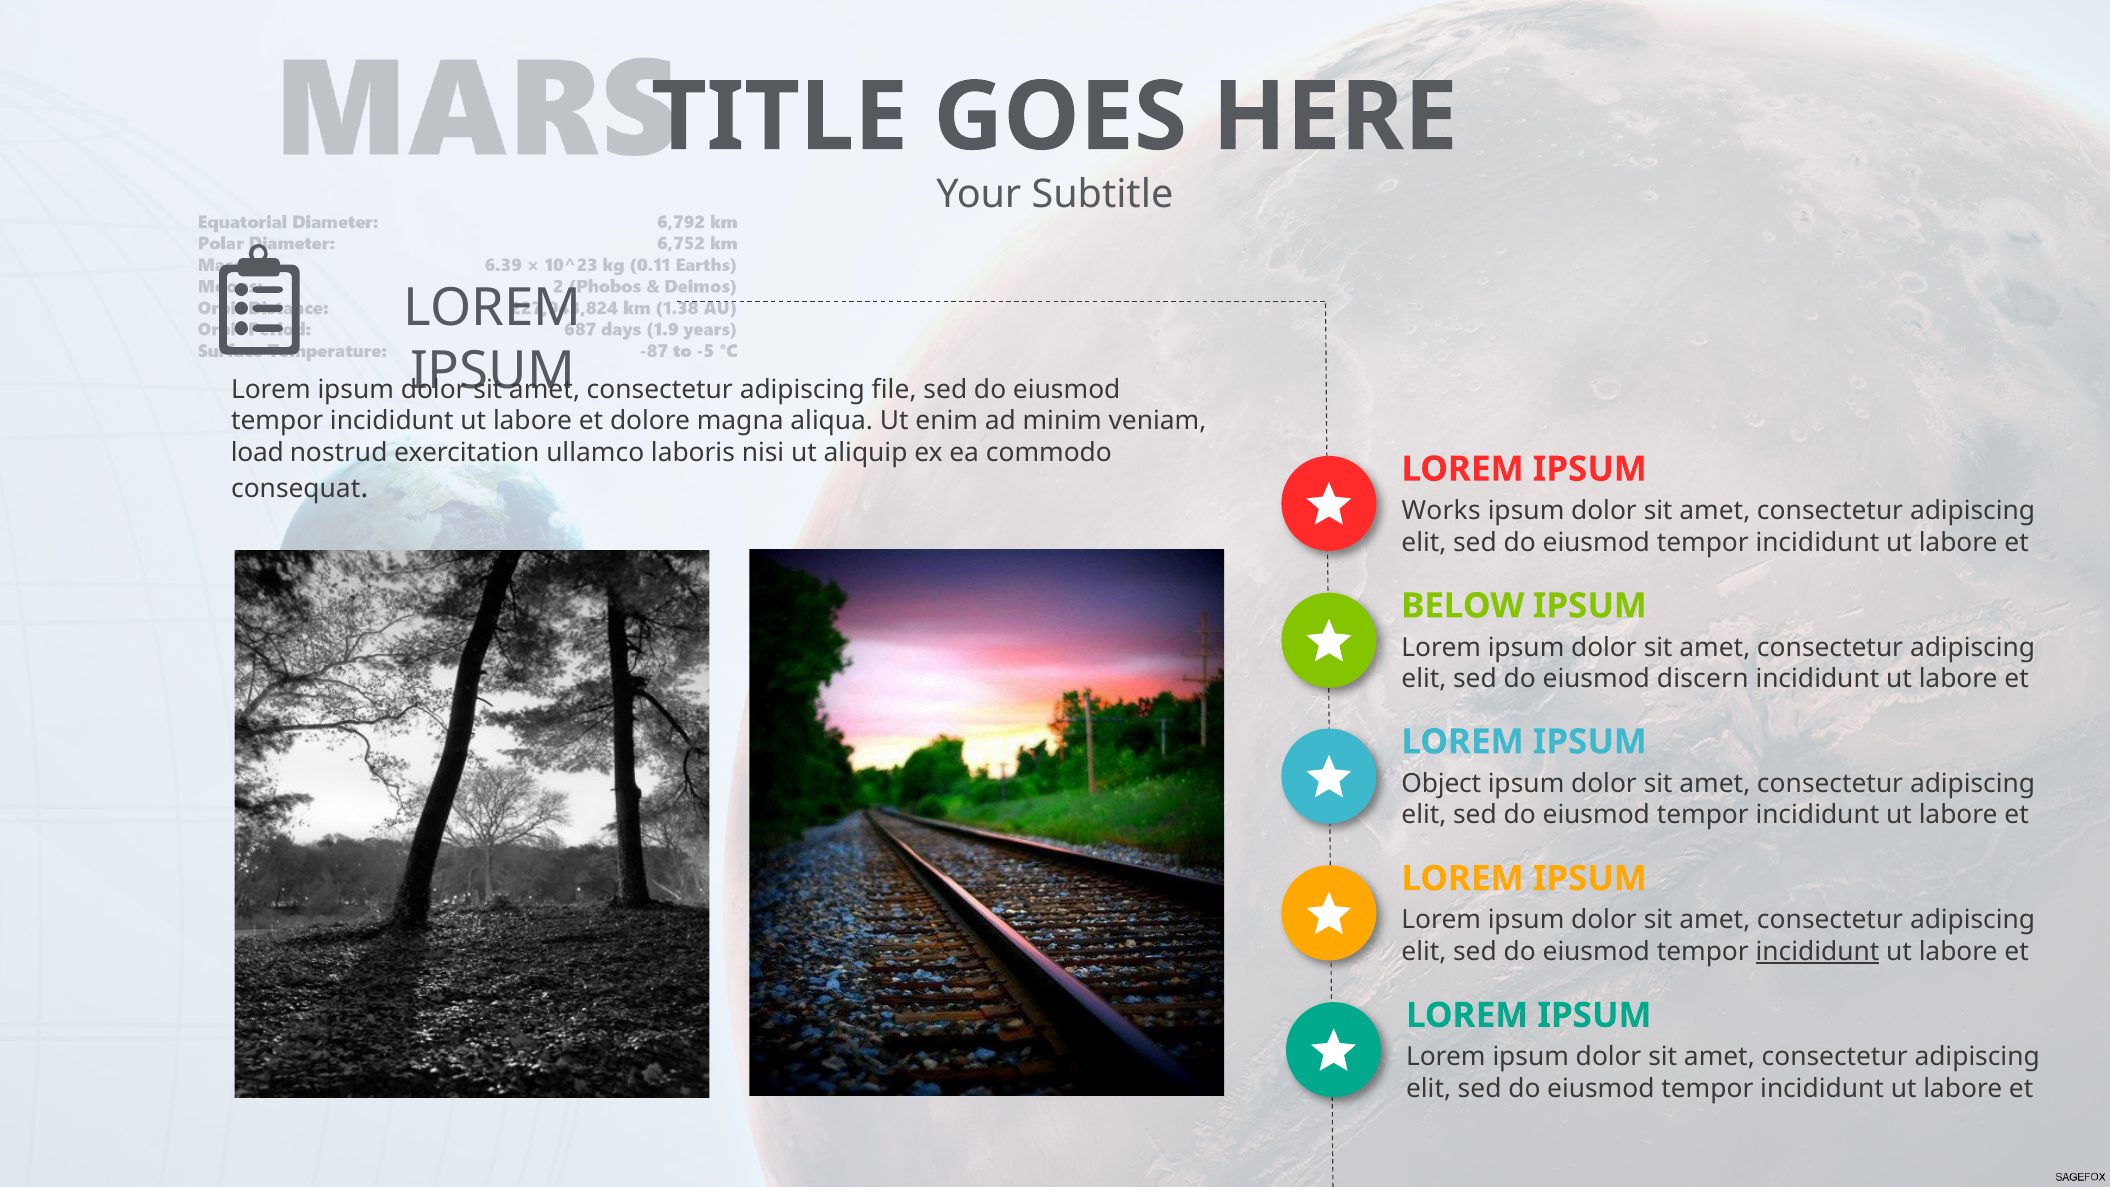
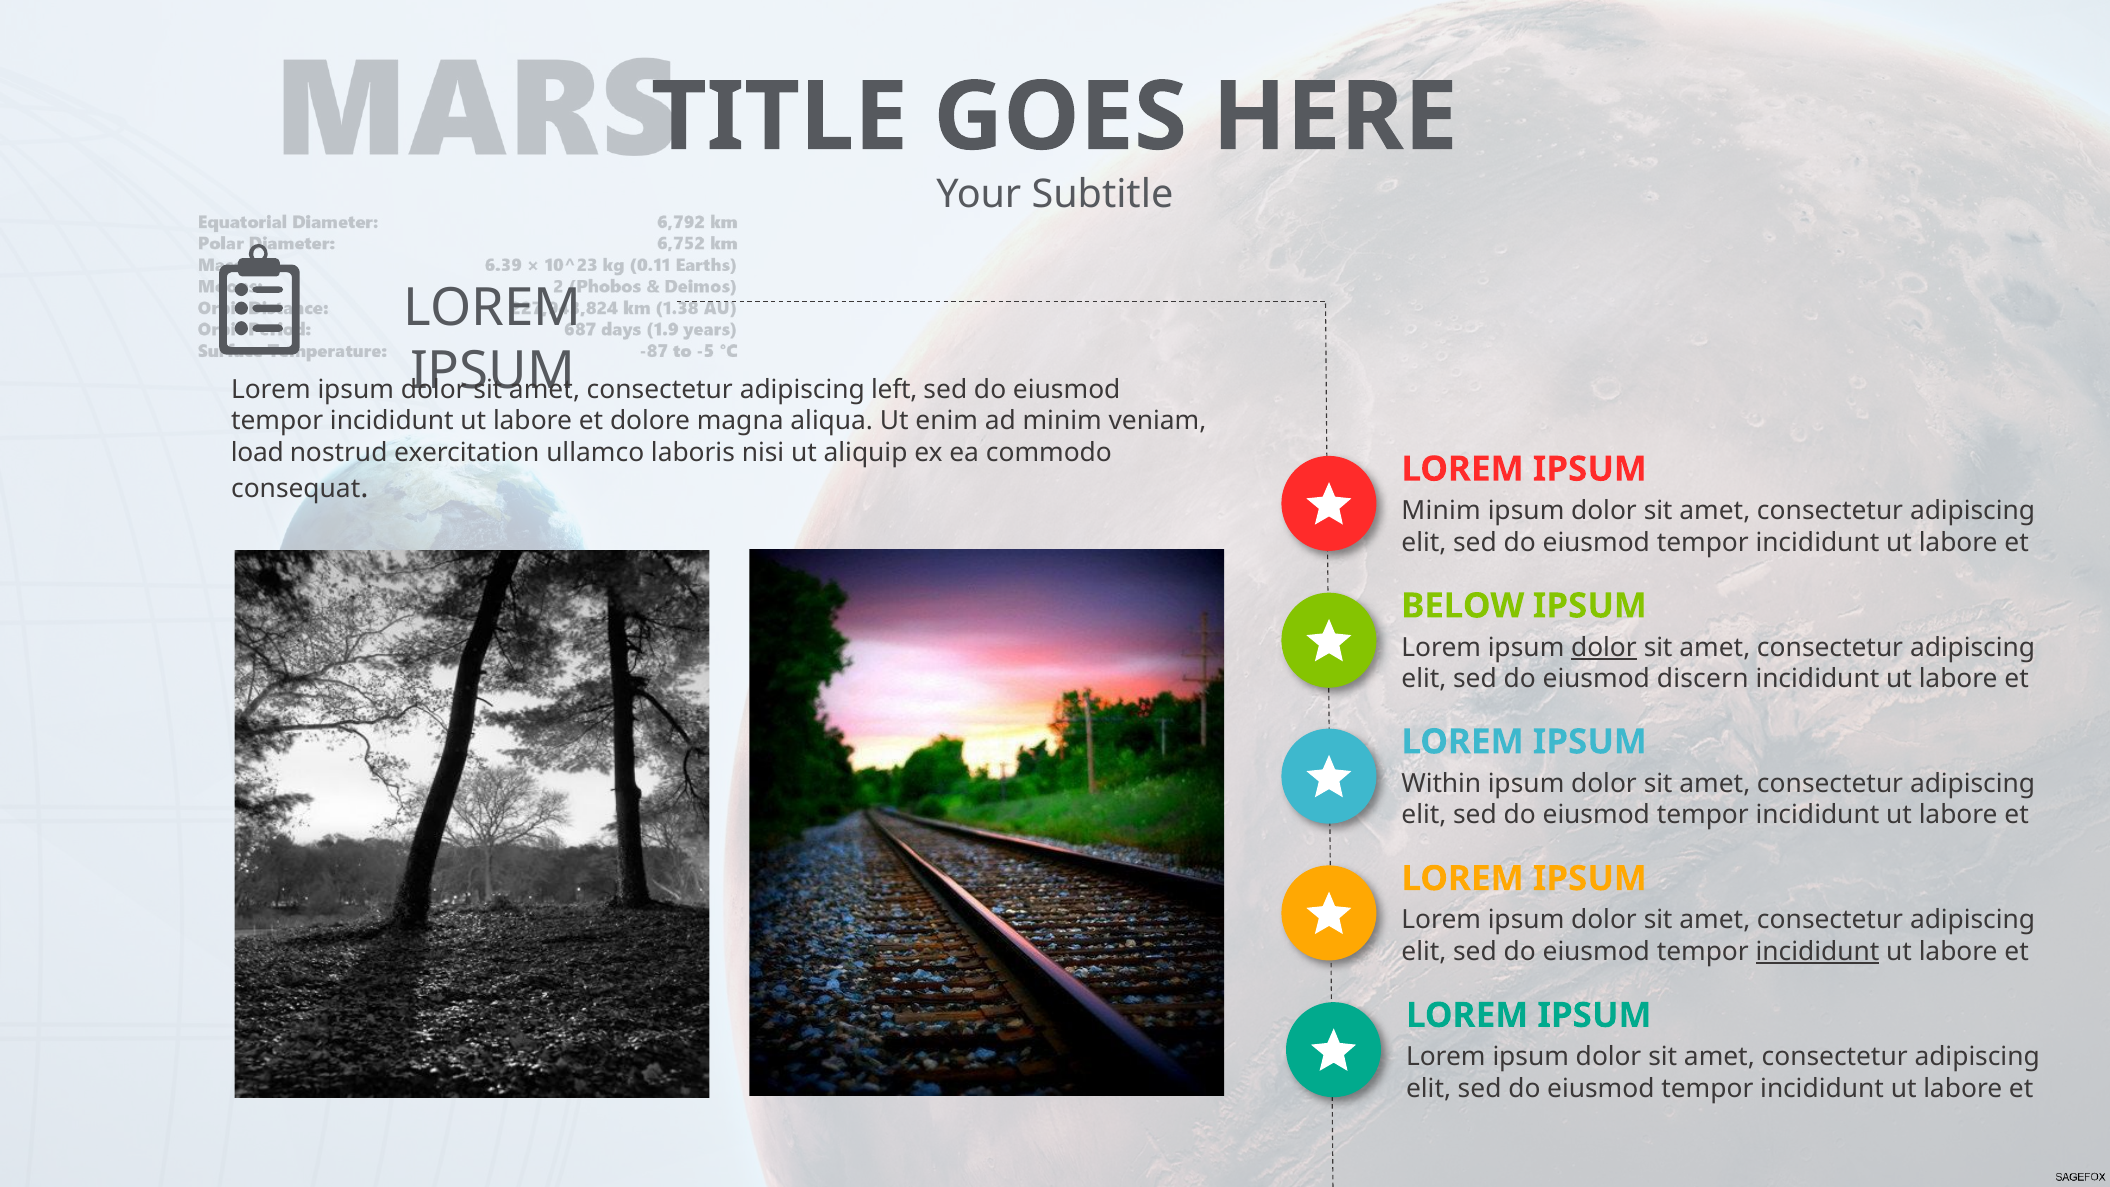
file: file -> left (894, 389)
Works: Works -> Minim (1441, 511)
dolor underline: none -> present (1604, 647)
Object: Object -> Within (1441, 783)
